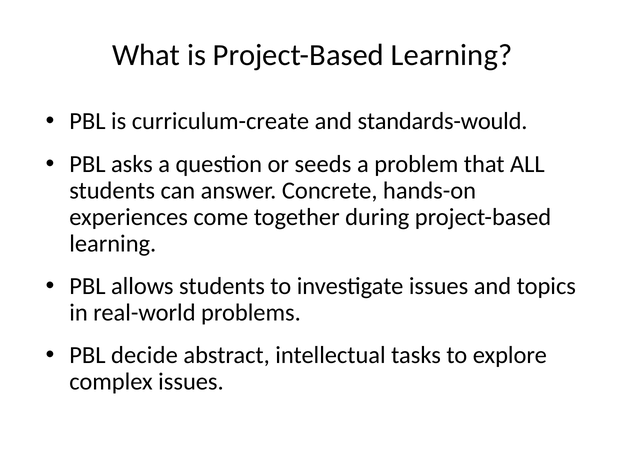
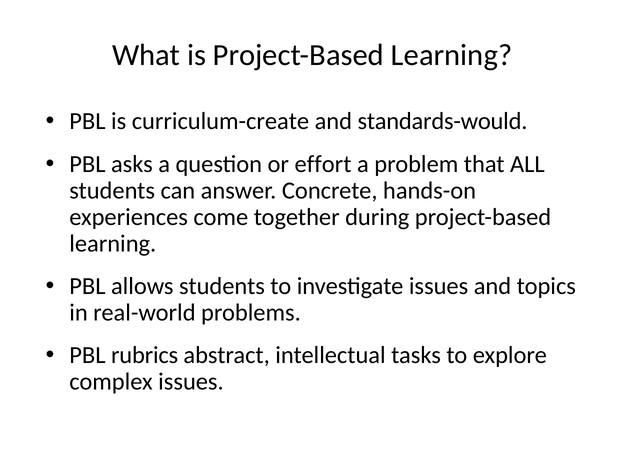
seeds: seeds -> effort (323, 164)
decide: decide -> rubrics (145, 355)
